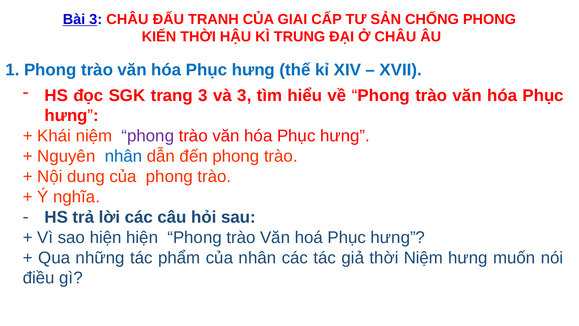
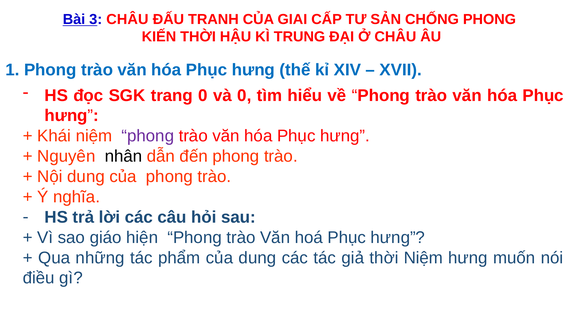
trang 3: 3 -> 0 (203, 95)
và 3: 3 -> 0 (244, 95)
nhân colour: blue -> black (123, 156)
sao hiện: hiện -> giáo (106, 237)
của nhân: nhân -> dung (257, 258)
